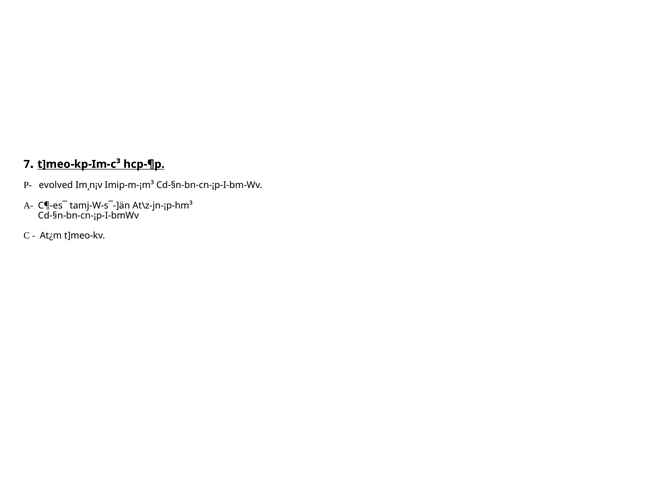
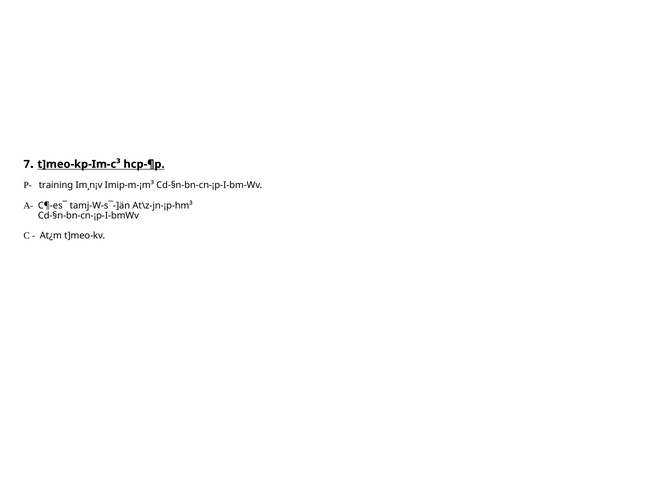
evolved: evolved -> training (56, 185)
